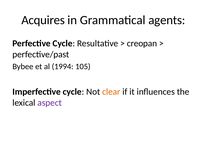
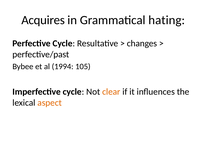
agents: agents -> hating (167, 20)
creopan: creopan -> changes (142, 43)
aspect colour: purple -> orange (50, 103)
